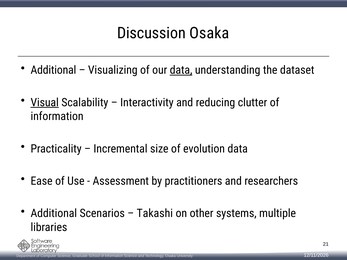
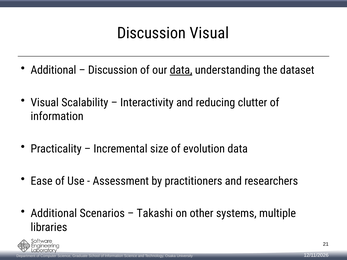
Discussion Osaka: Osaka -> Visual (209, 33)
Visualizing: Visualizing -> Discussion (113, 70)
Visual underline: present -> none (45, 103)
